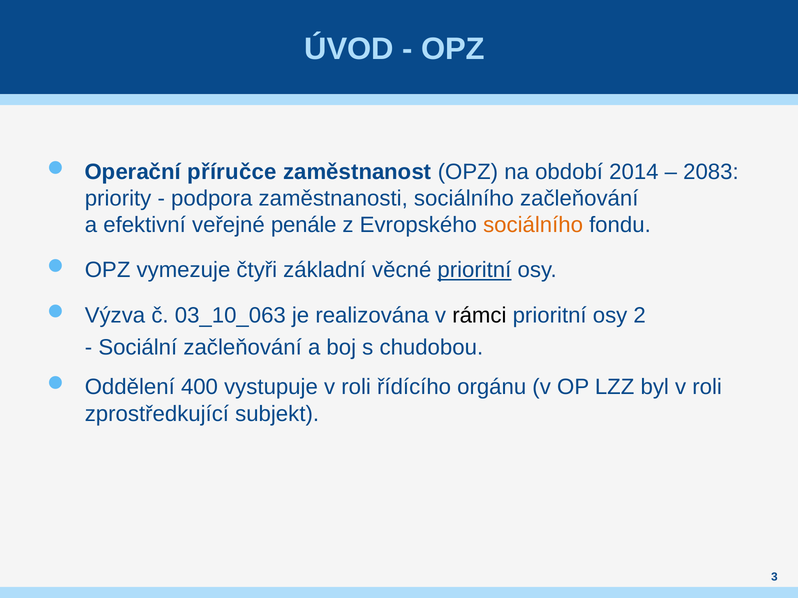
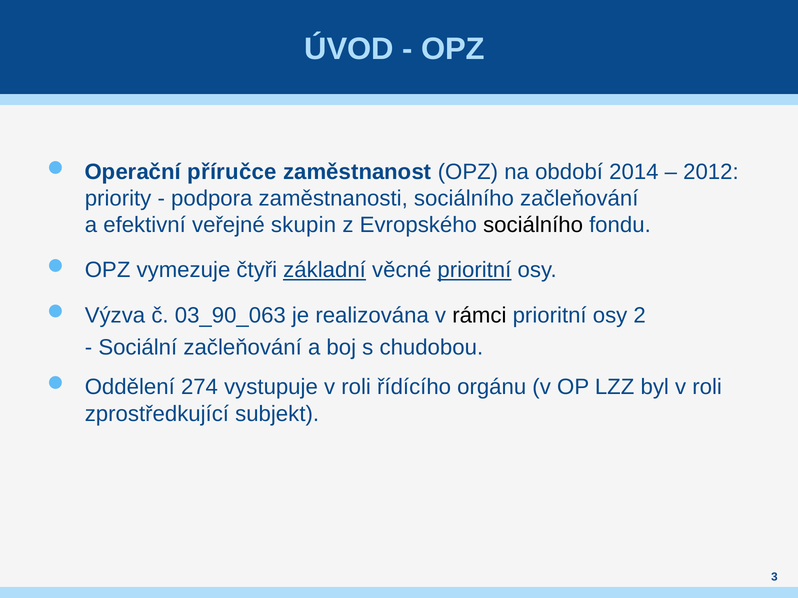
2083: 2083 -> 2012 (711, 172)
penále: penále -> skupin (304, 225)
sociálního colour: orange -> black (533, 225)
základní underline: none -> present (325, 270)
03_10_063: 03_10_063 -> 03_90_063 (230, 316)
400: 400 -> 274 (199, 388)
